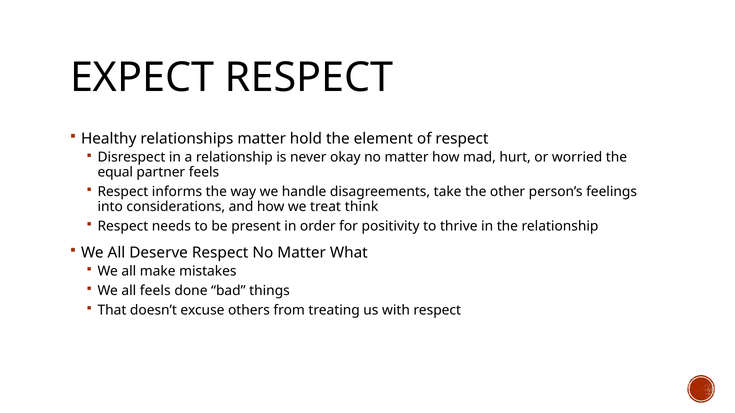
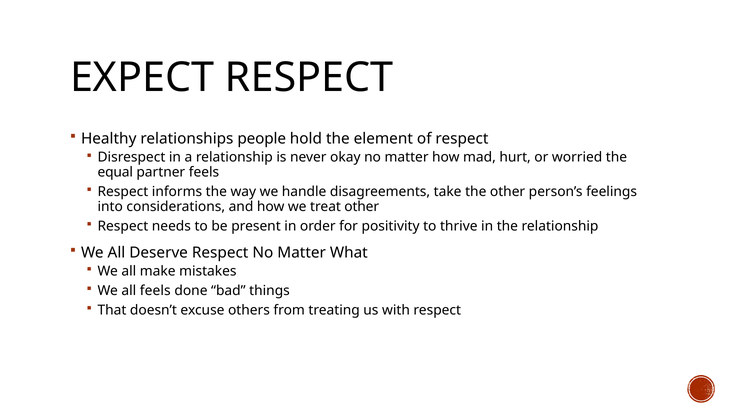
relationships matter: matter -> people (262, 139)
treat think: think -> other (362, 207)
